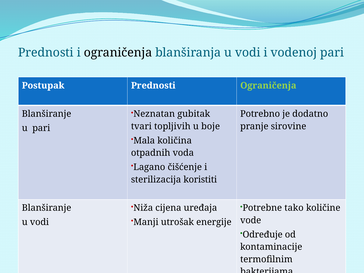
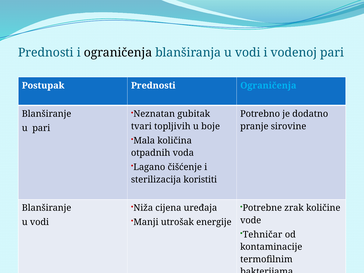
Ograničenja colour: light green -> light blue (268, 86)
tako: tako -> zrak (294, 208)
Određuje: Određuje -> Tehničar (263, 235)
